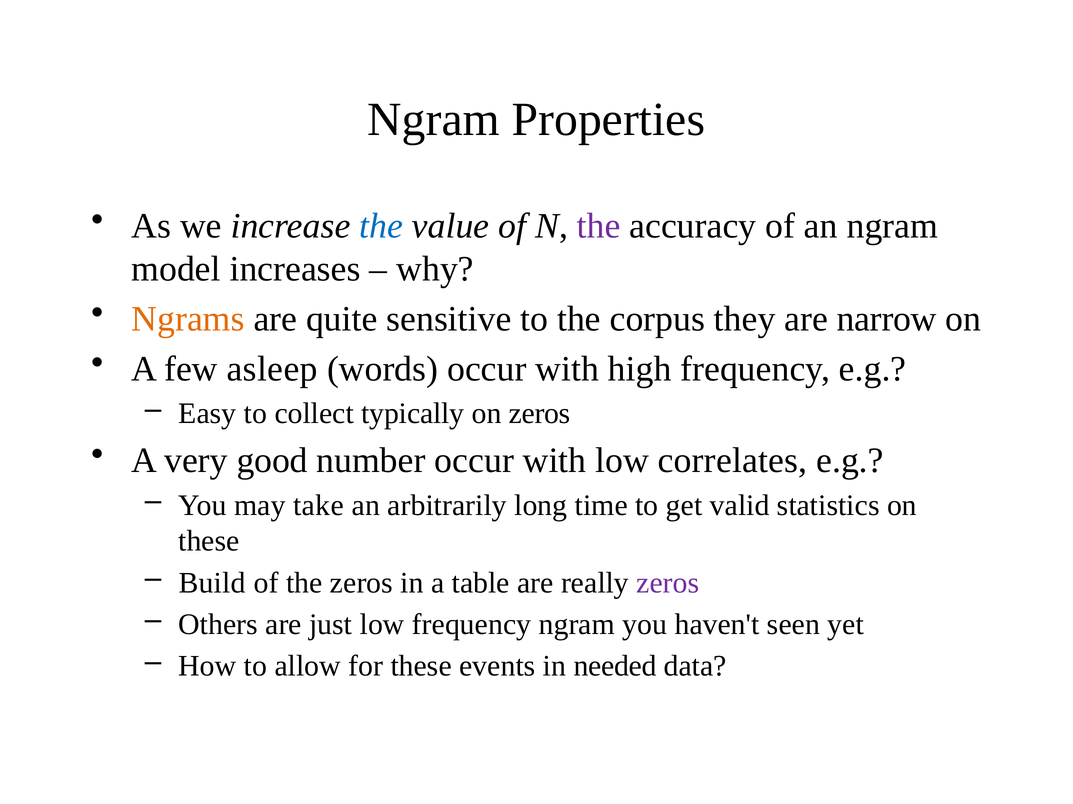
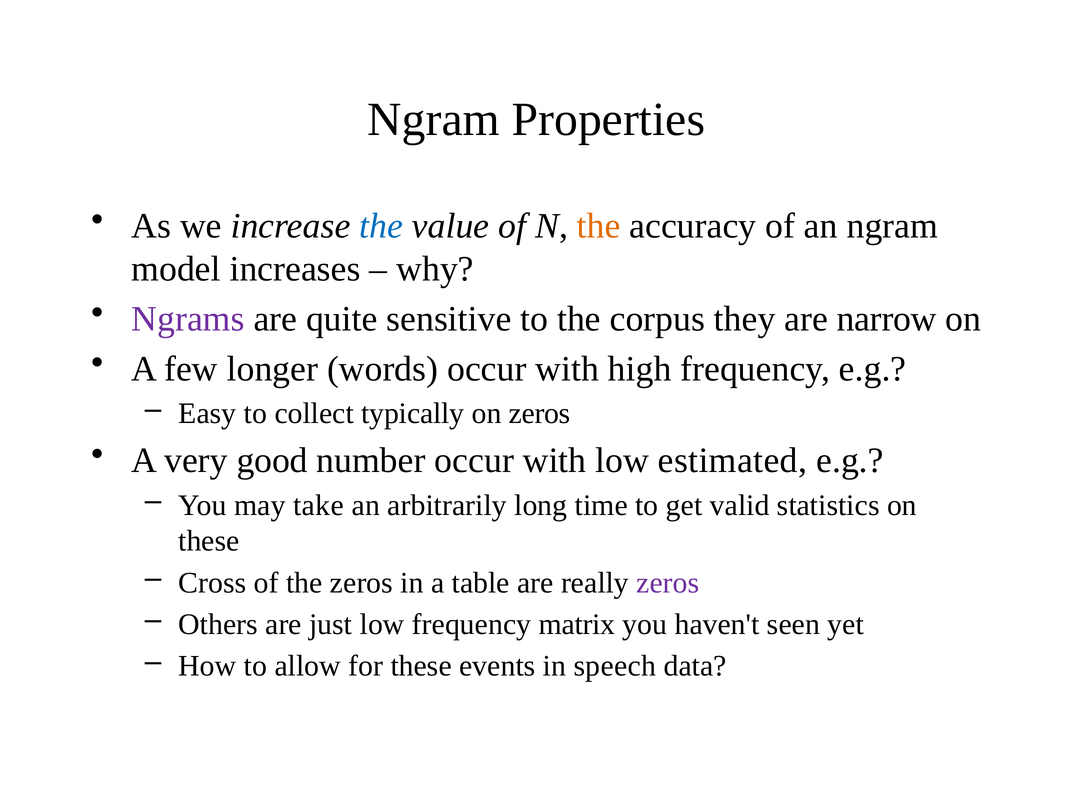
the colour: purple -> orange (599, 226)
Ngrams colour: orange -> purple (188, 319)
asleep: asleep -> longer (272, 369)
correlates: correlates -> estimated (732, 461)
Build: Build -> Cross (212, 583)
frequency ngram: ngram -> matrix (577, 625)
needed: needed -> speech (615, 667)
